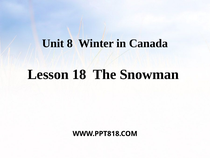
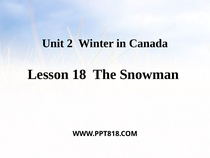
8: 8 -> 2 (70, 43)
